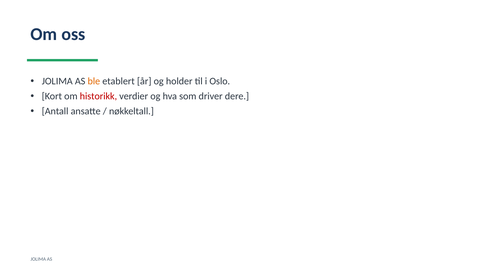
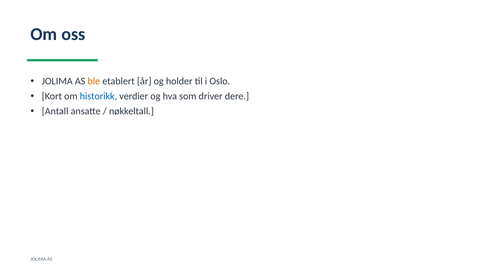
historikk colour: red -> blue (98, 96)
